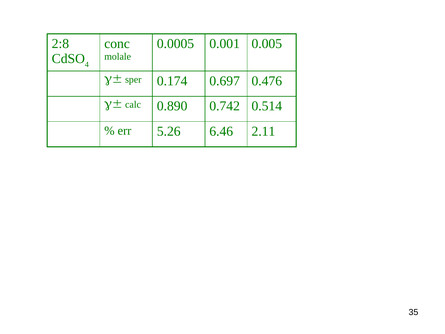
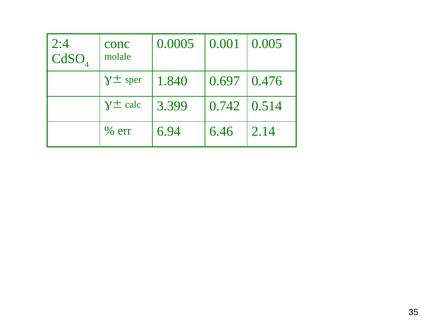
2:8: 2:8 -> 2:4 (60, 43)
0.174: 0.174 -> 1.840 (172, 81)
0.890: 0.890 -> 3.399 (172, 106)
5.26: 5.26 -> 6.94 (169, 131)
2.11: 2.11 -> 2.14 (263, 131)
